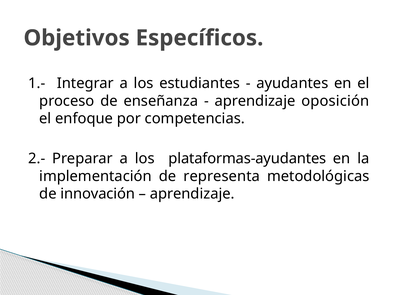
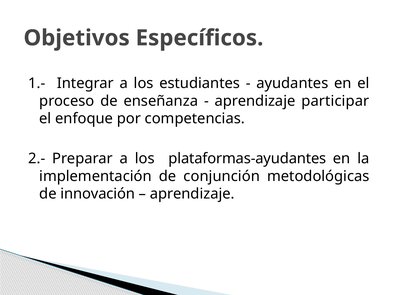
oposición: oposición -> participar (335, 101)
representa: representa -> conjunción (222, 176)
